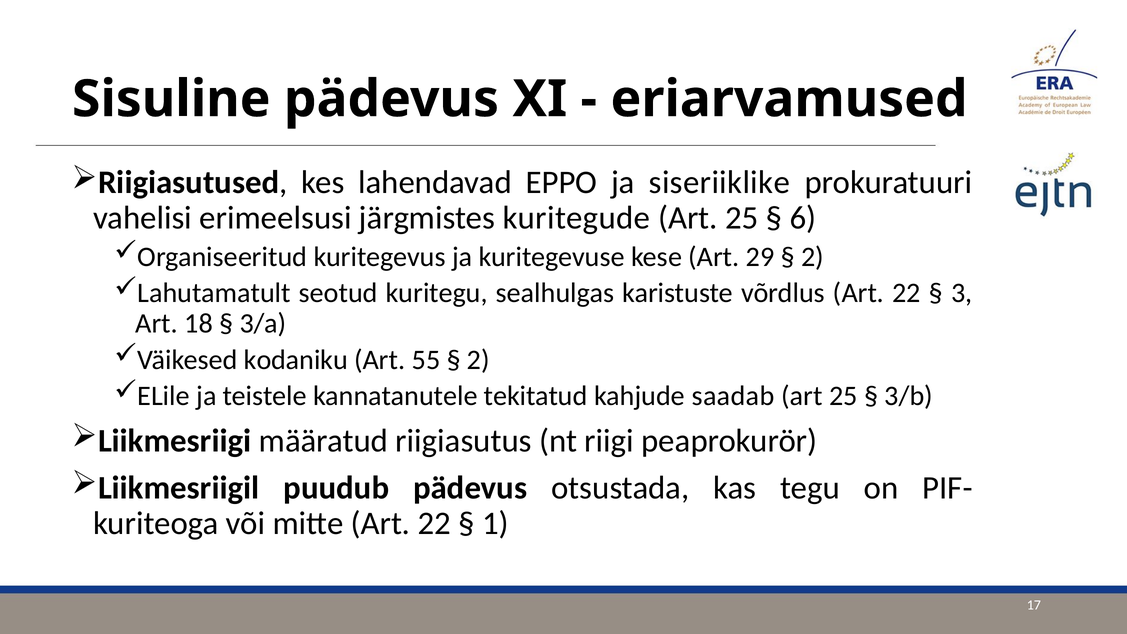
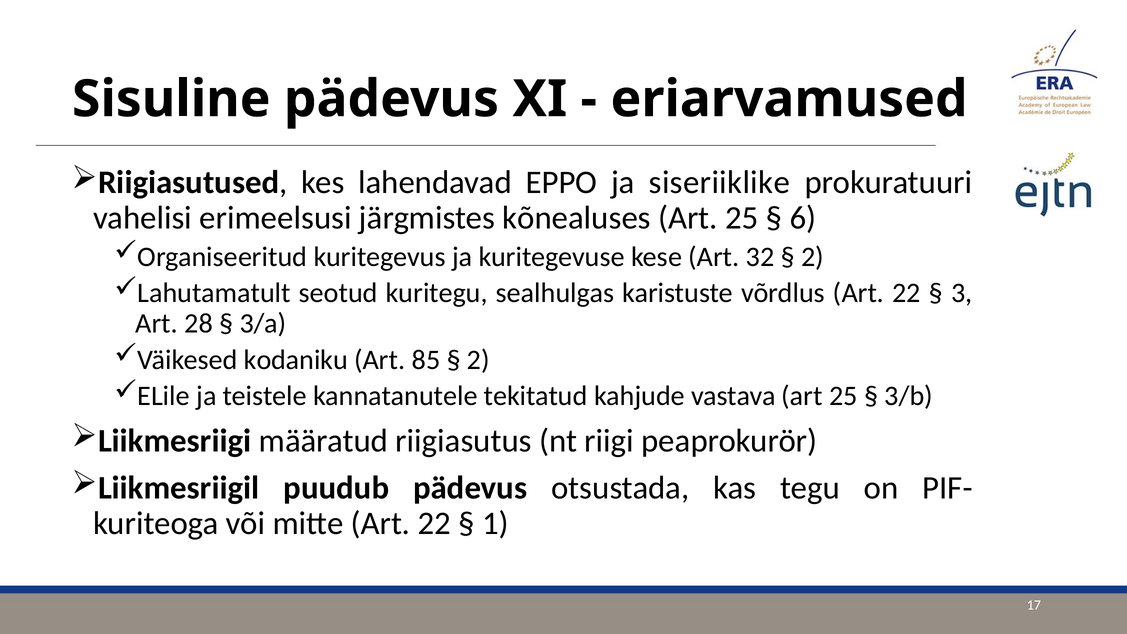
kuritegude: kuritegude -> kõnealuses (577, 218)
29: 29 -> 32 (760, 257)
18: 18 -> 28 (199, 324)
55: 55 -> 85 (426, 360)
saadab: saadab -> vastava (733, 396)
